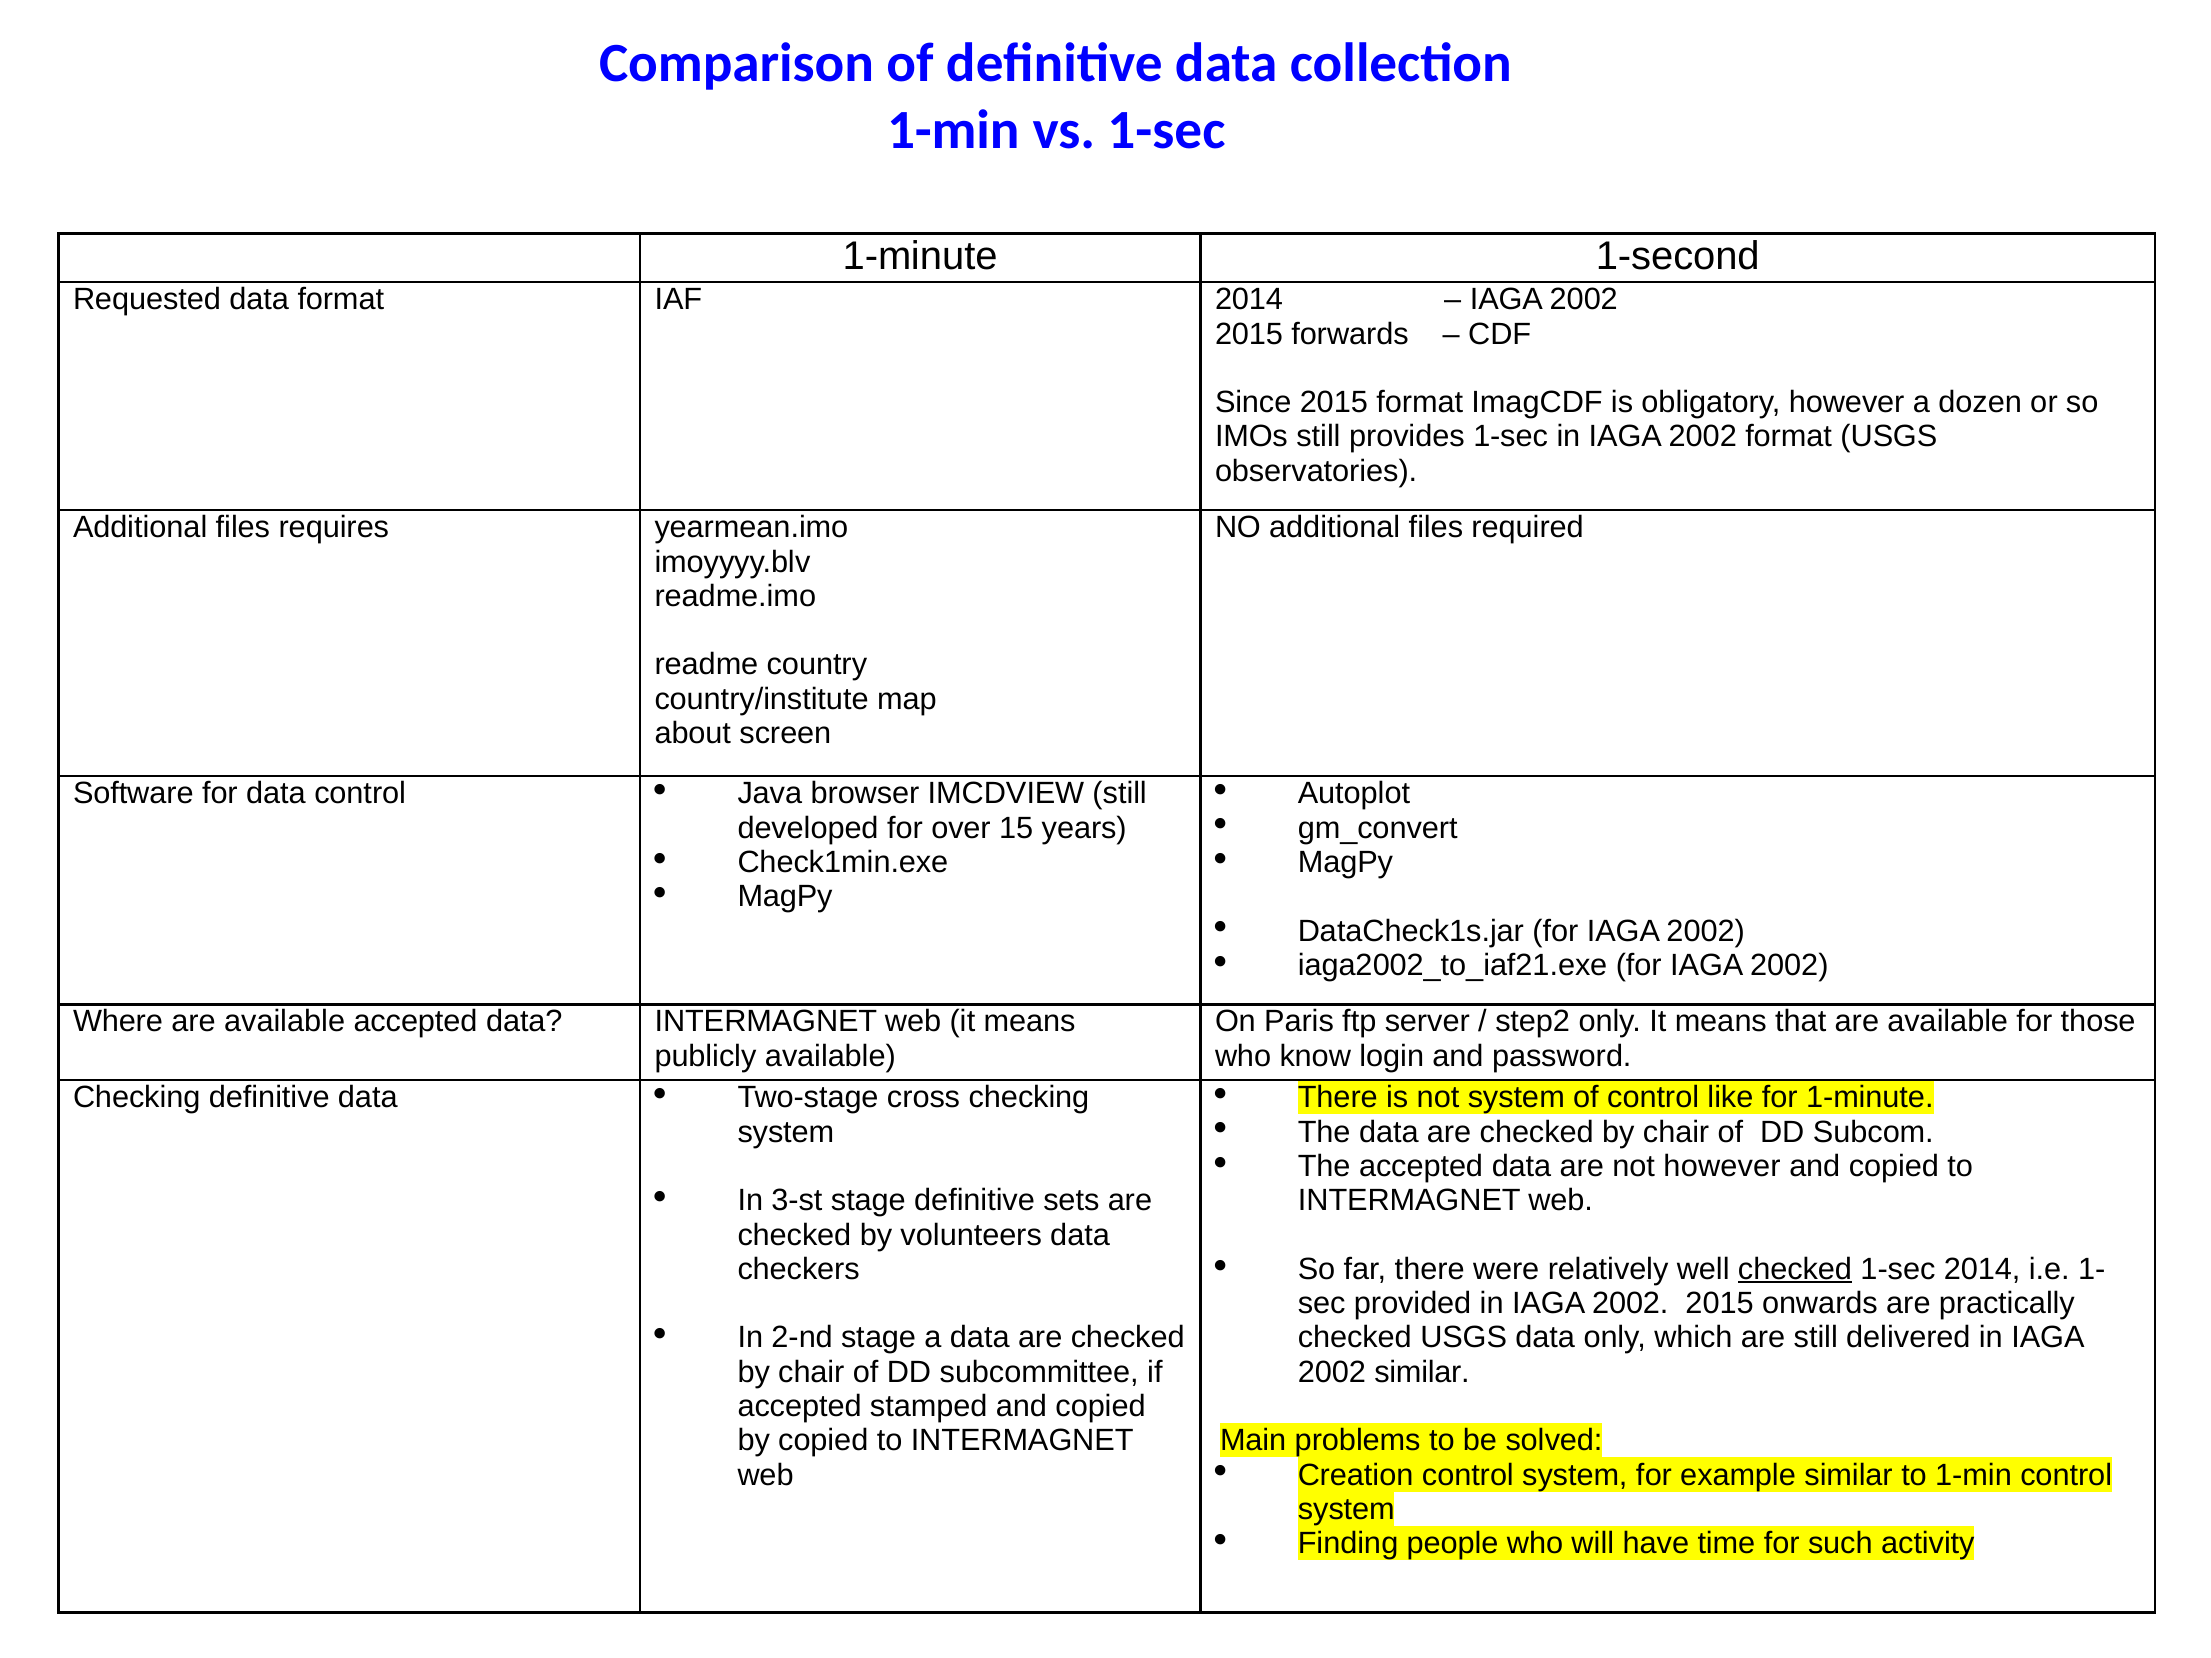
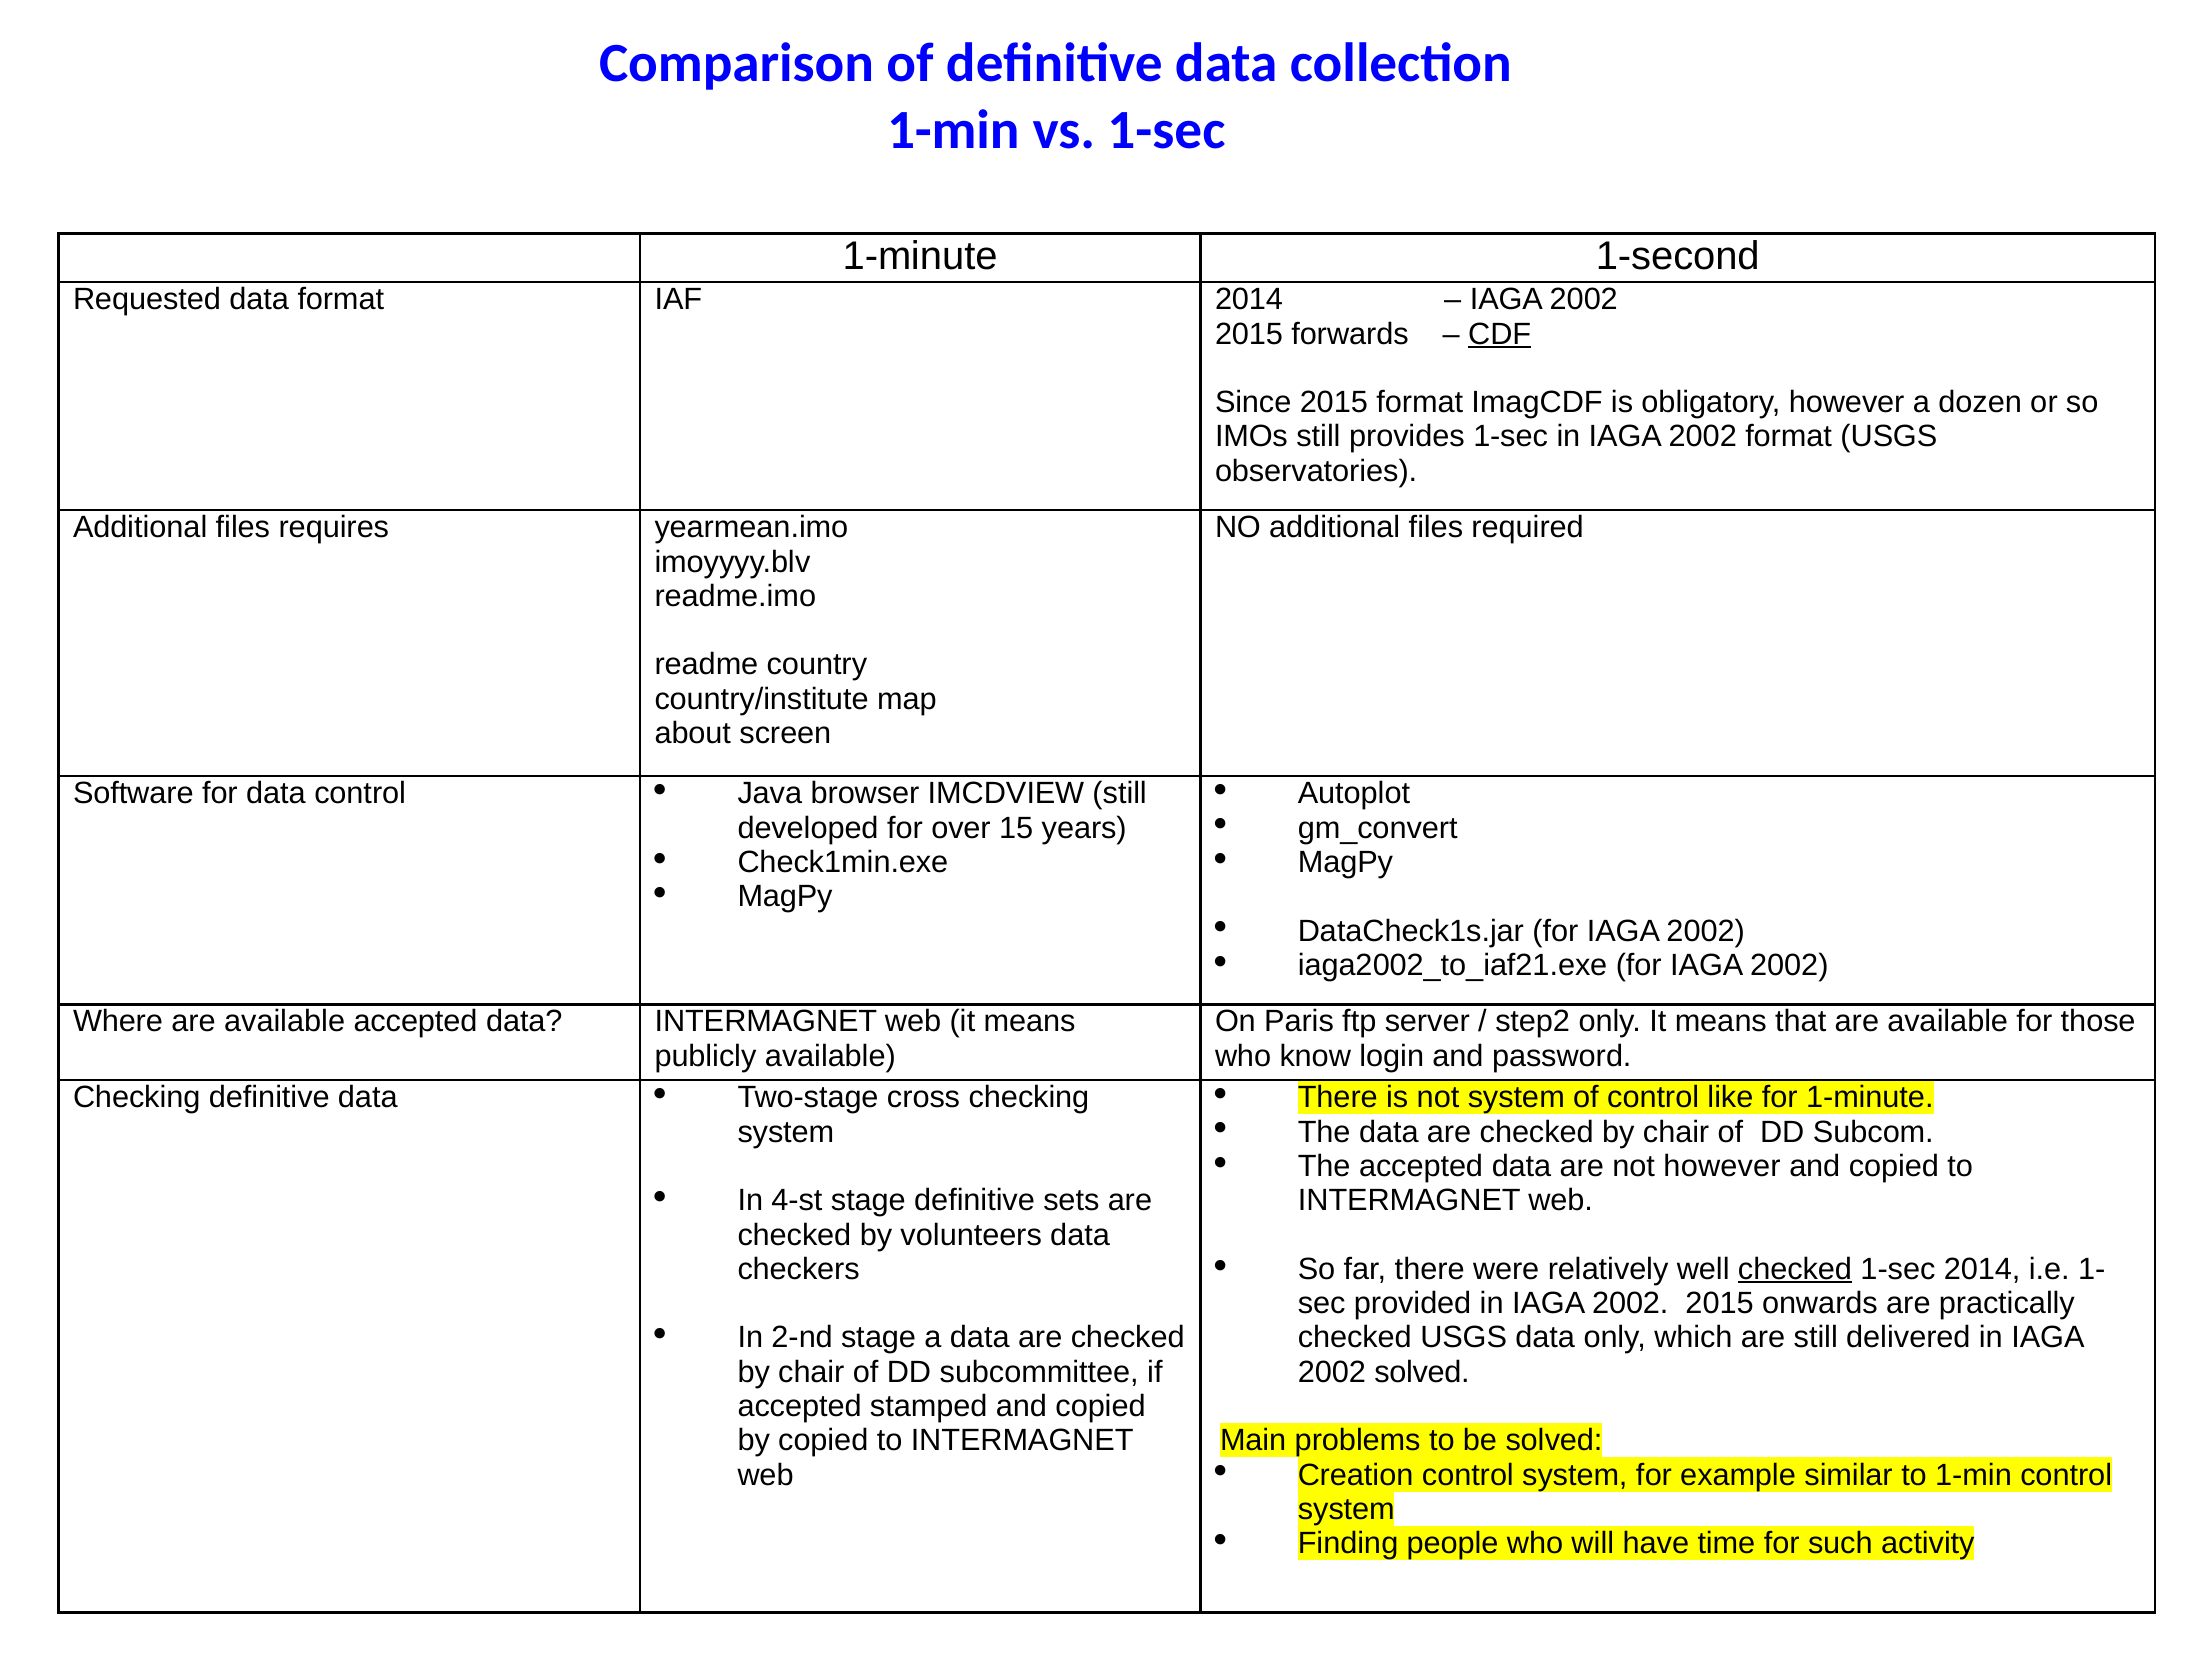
CDF underline: none -> present (1500, 334)
3-st: 3-st -> 4-st (797, 1201)
2002 similar: similar -> solved (1422, 1372)
